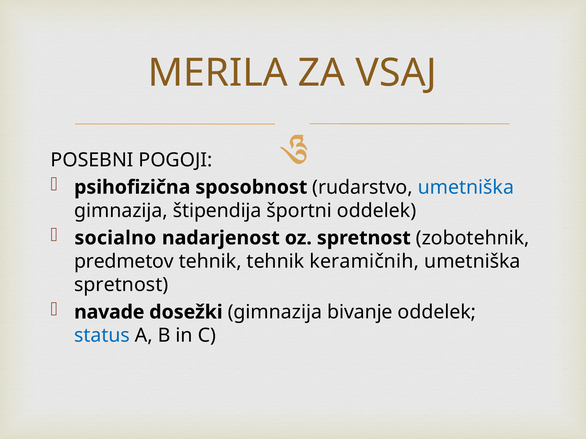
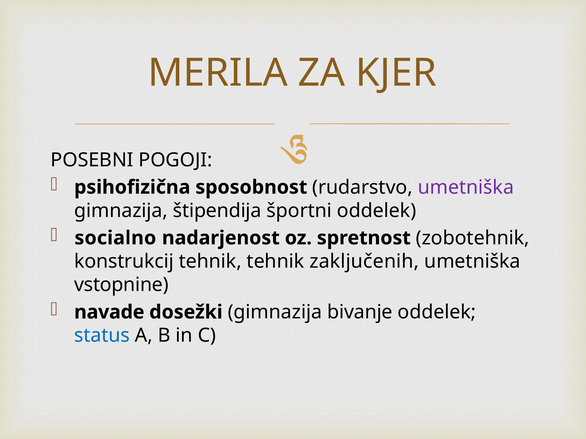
VSAJ: VSAJ -> KJER (396, 73)
umetniška colour: blue -> purple (466, 187)
predmetov: predmetov -> konstrukcij (124, 262)
keramičnih: keramičnih -> zaključenih (364, 262)
spretnost: spretnost -> vstopnine (121, 285)
